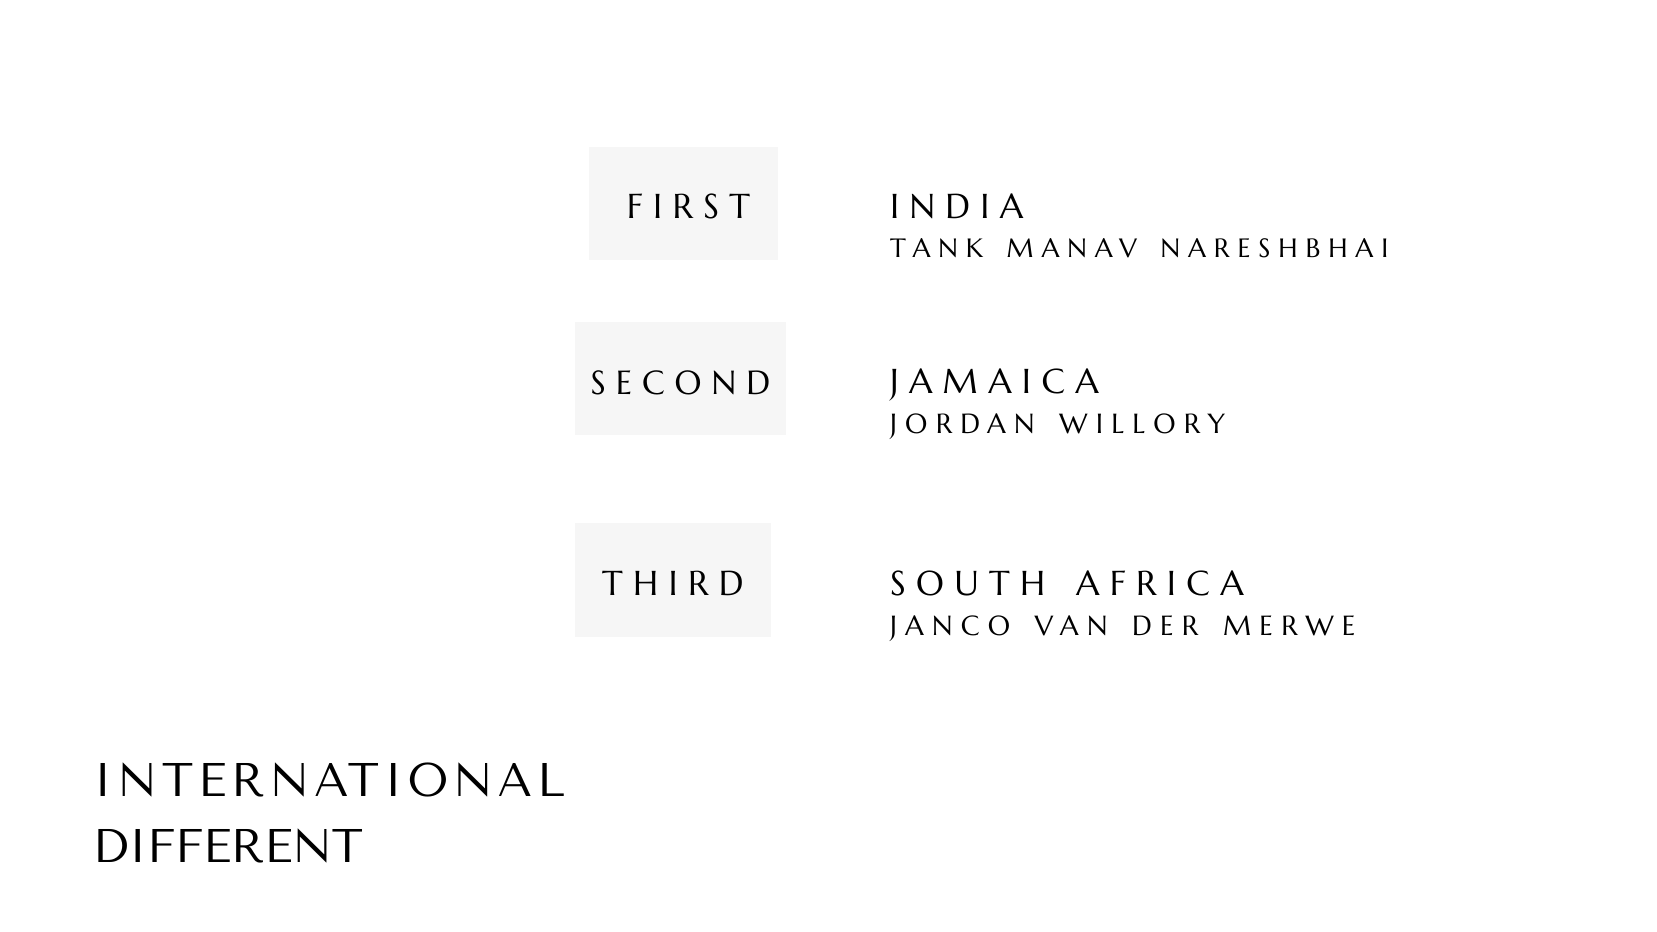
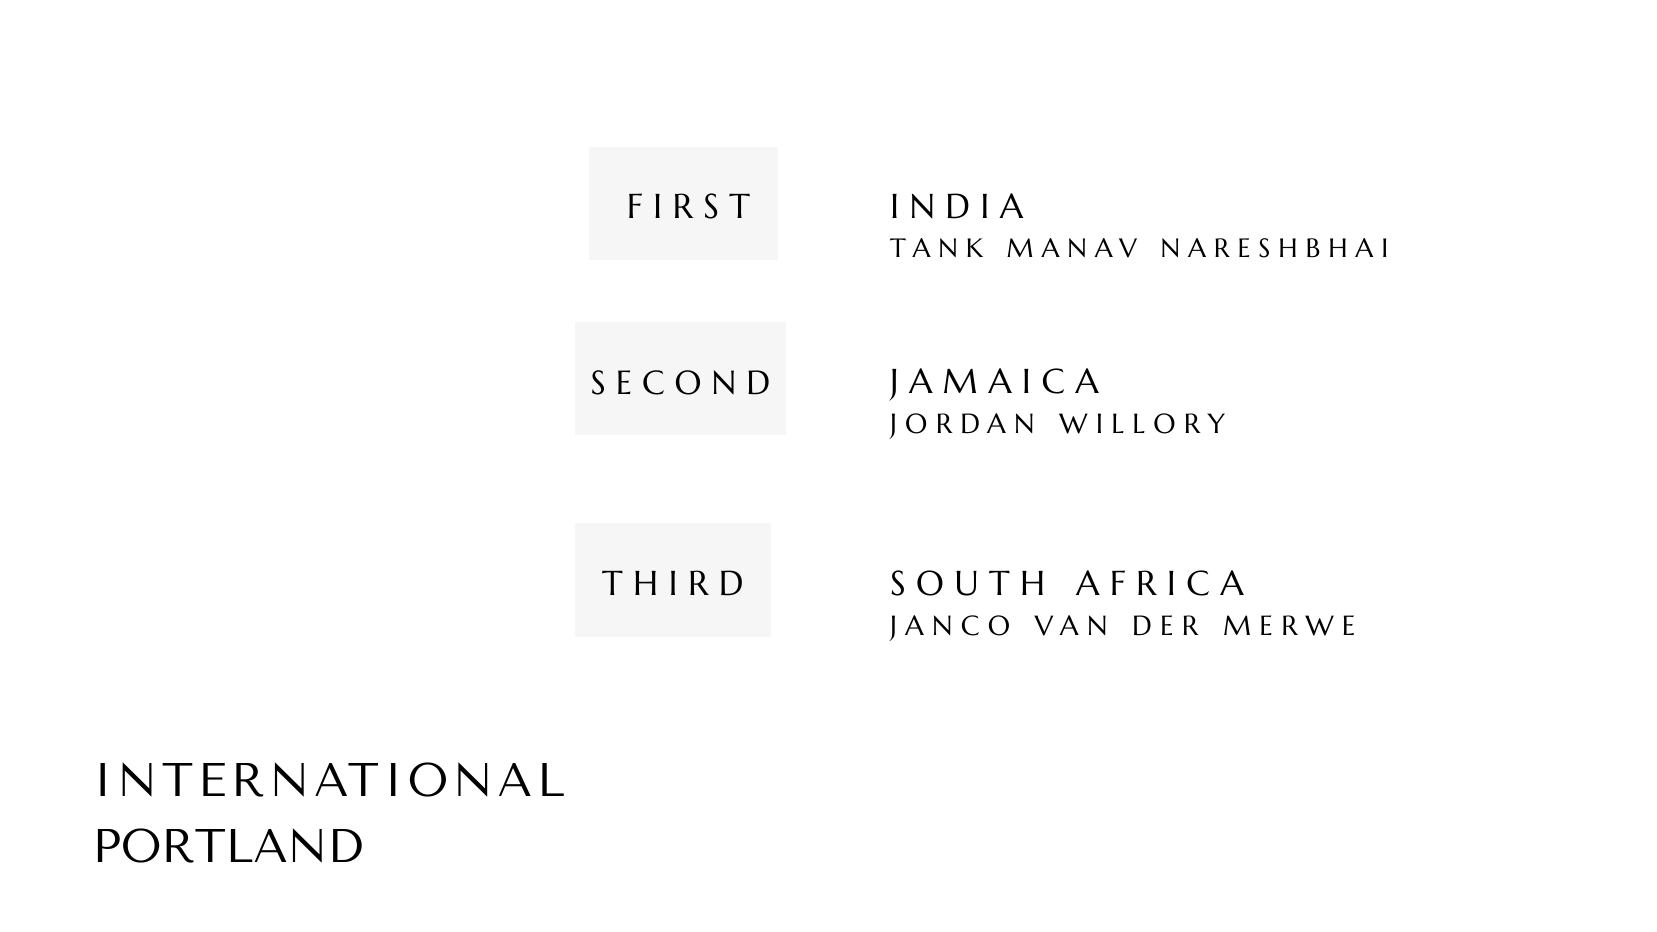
DIFFERENT: DIFFERENT -> PORTLAND (228, 847)
